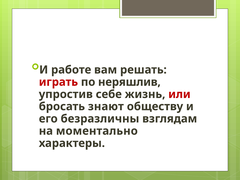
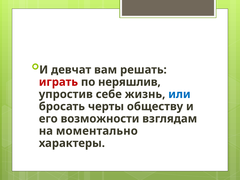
работе: работе -> девчат (71, 70)
или colour: red -> blue (179, 94)
знают: знают -> черты (106, 106)
безразличны: безразличны -> возможности (100, 119)
